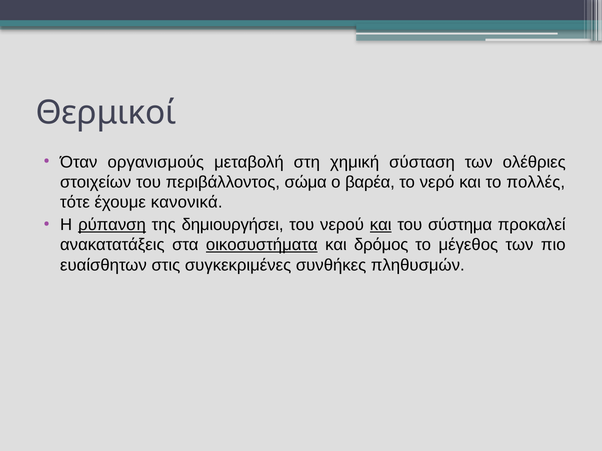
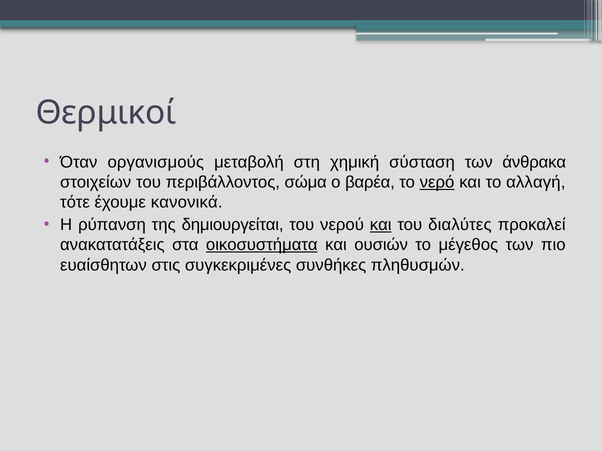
ολέθριες: ολέθριες -> άνθρακα (534, 162)
νερό underline: none -> present (437, 182)
πολλές: πολλές -> αλλαγή (536, 182)
ρύπανση underline: present -> none (112, 225)
δημιουργήσει: δημιουργήσει -> δημιουργείται (233, 225)
σύστημα: σύστημα -> διαλύτες (460, 225)
δρόμος: δρόμος -> ουσιών (381, 245)
